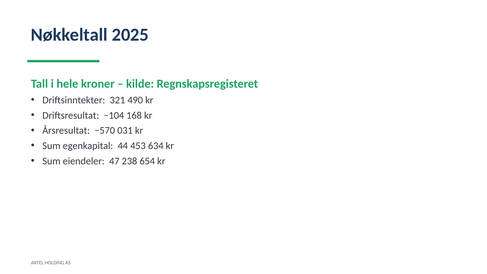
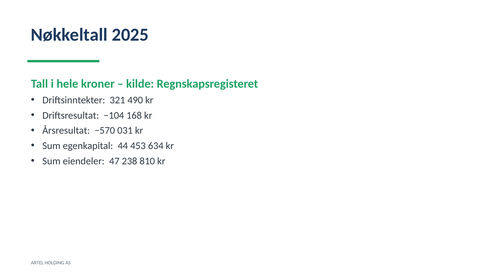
654: 654 -> 810 (147, 161)
